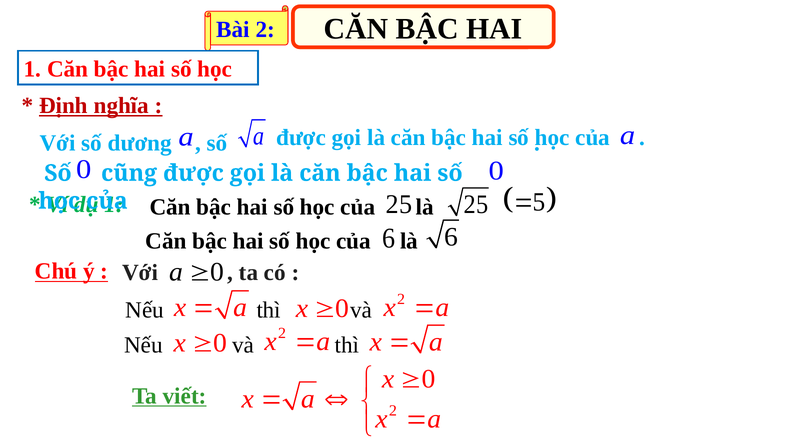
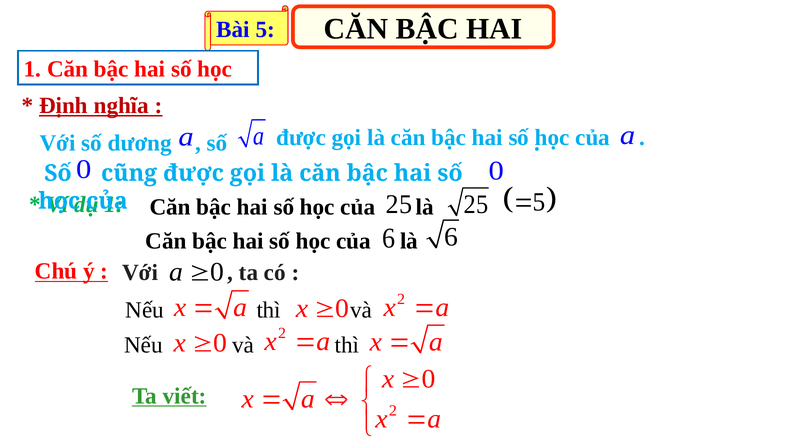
Bài 2: 2 -> 5 (265, 30)
